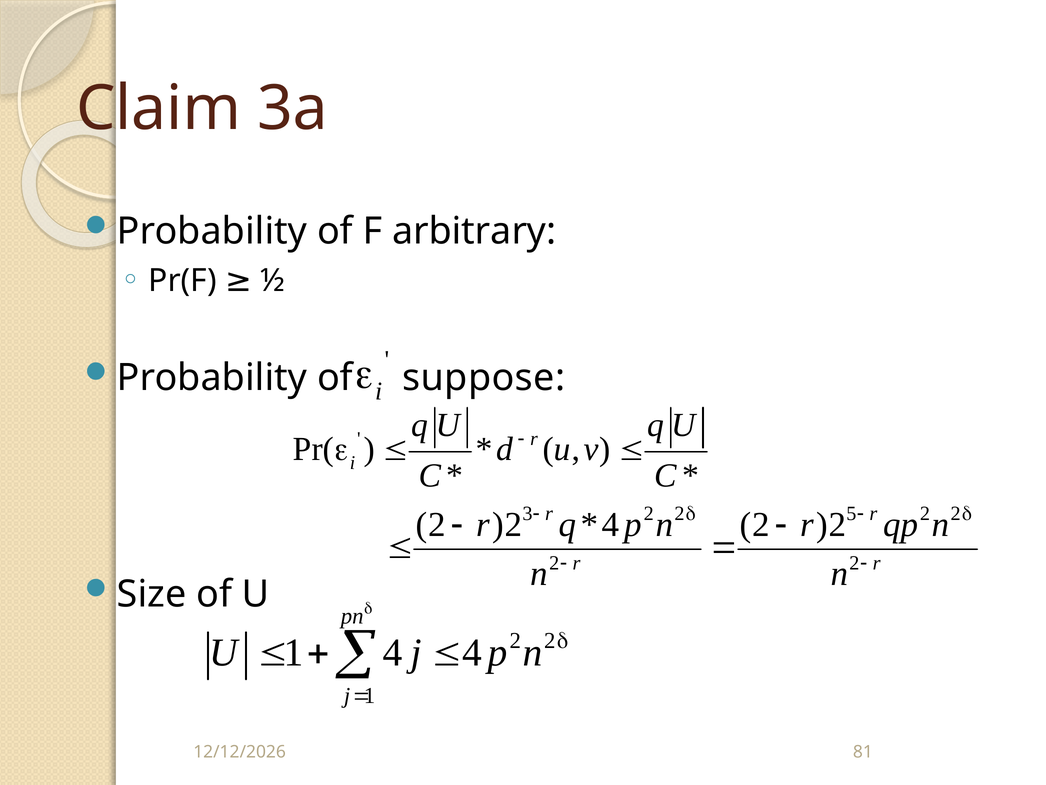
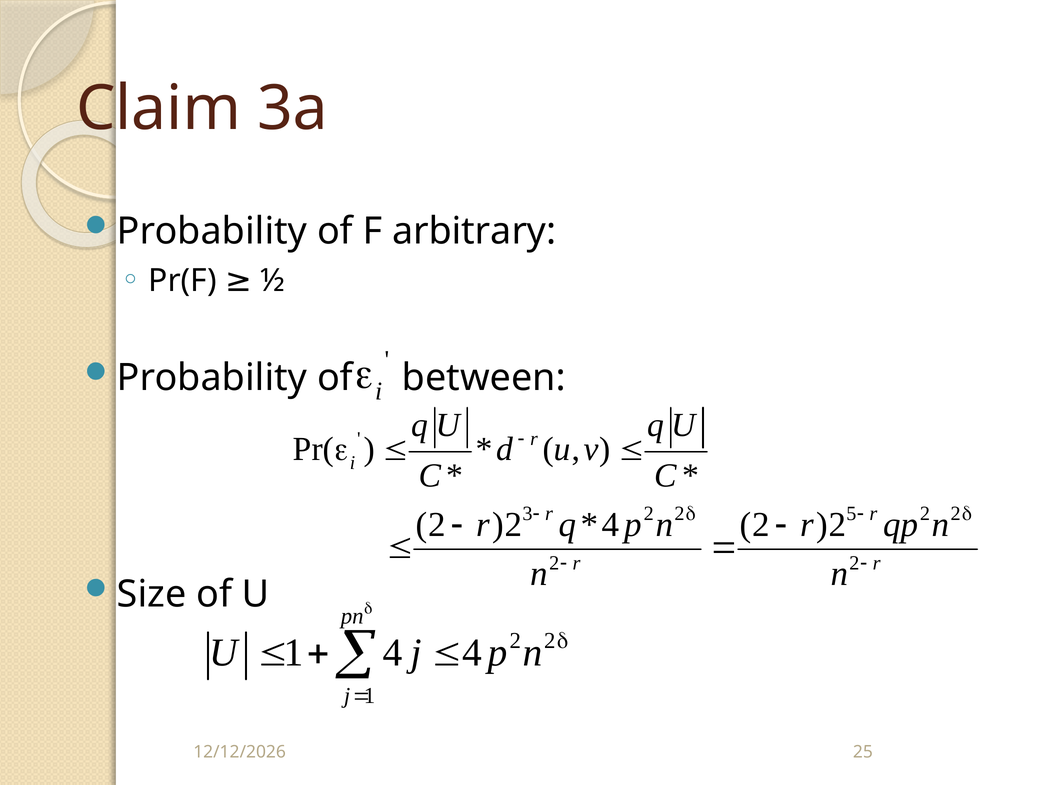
suppose: suppose -> between (484, 378)
81: 81 -> 25 (863, 752)
